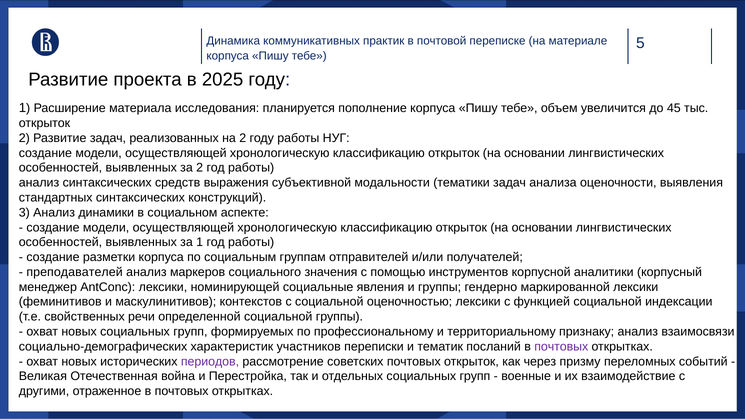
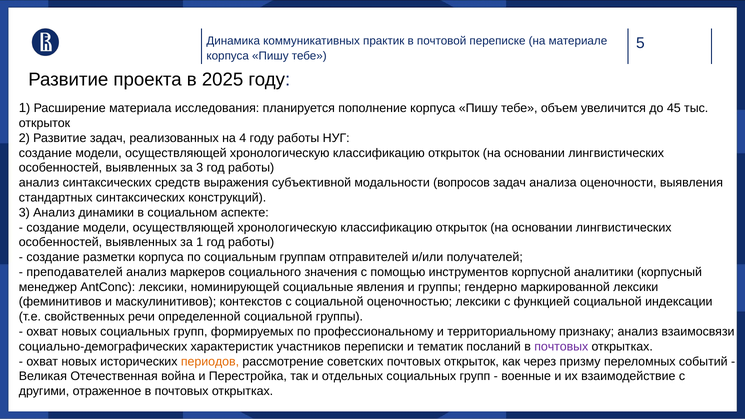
на 2: 2 -> 4 (243, 138)
за 2: 2 -> 3 (200, 168)
тематики: тематики -> вопросов (462, 183)
периодов colour: purple -> orange (210, 361)
